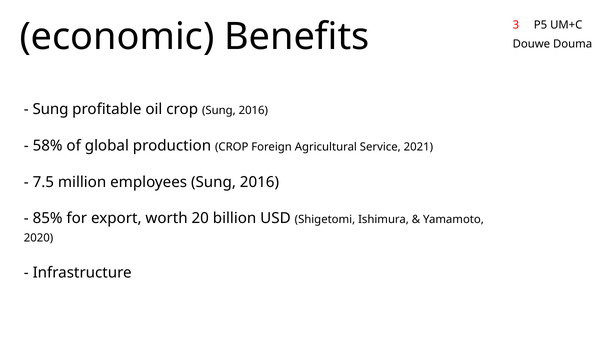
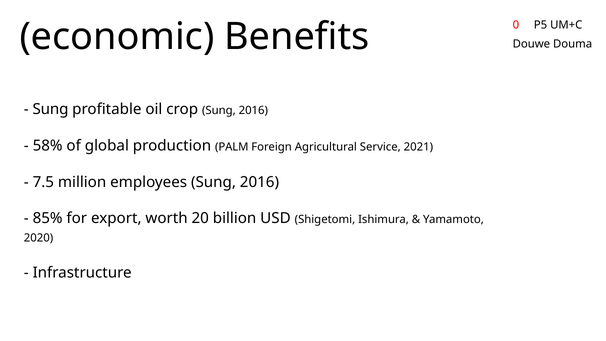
3: 3 -> 0 (516, 25)
production CROP: CROP -> PALM (232, 147)
